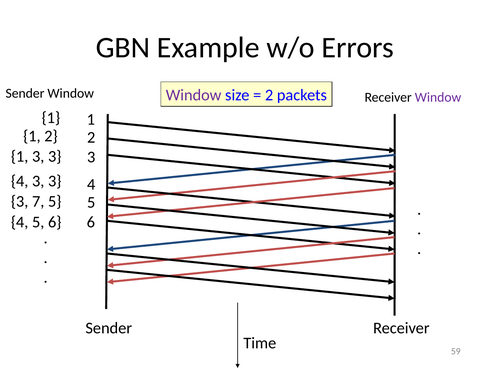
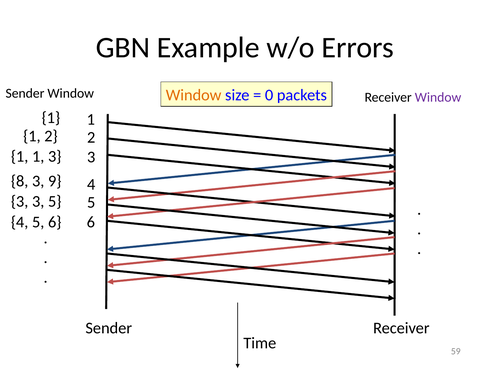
Window colour: purple -> orange (194, 95)
2: 2 -> 0 (269, 95)
3: 3 -> 1 (38, 156)
4: 4 -> 8 (20, 181)
3: 3 -> 9 (55, 181)
3 7: 7 -> 3 (38, 201)
